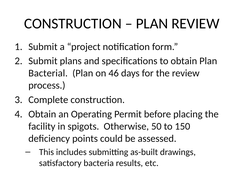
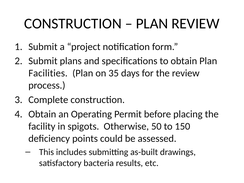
Bacterial: Bacterial -> Facilities (48, 73)
46: 46 -> 35 (114, 73)
